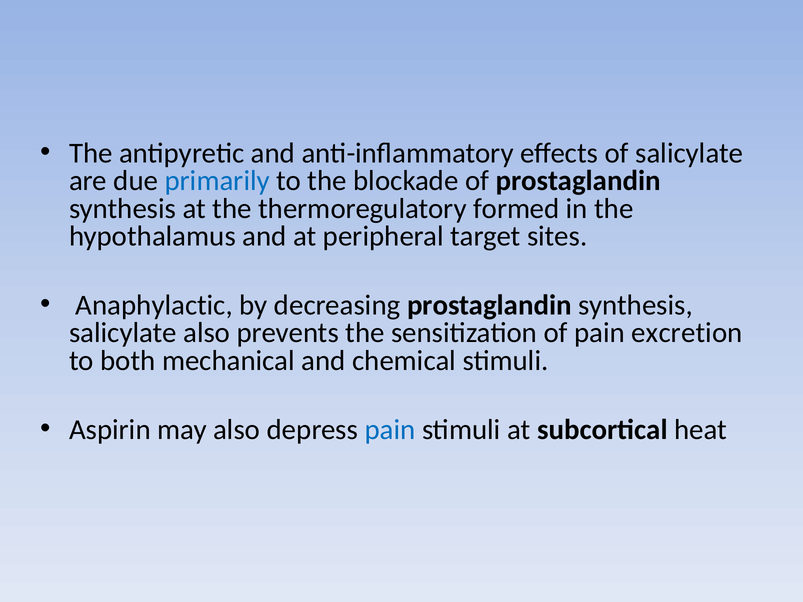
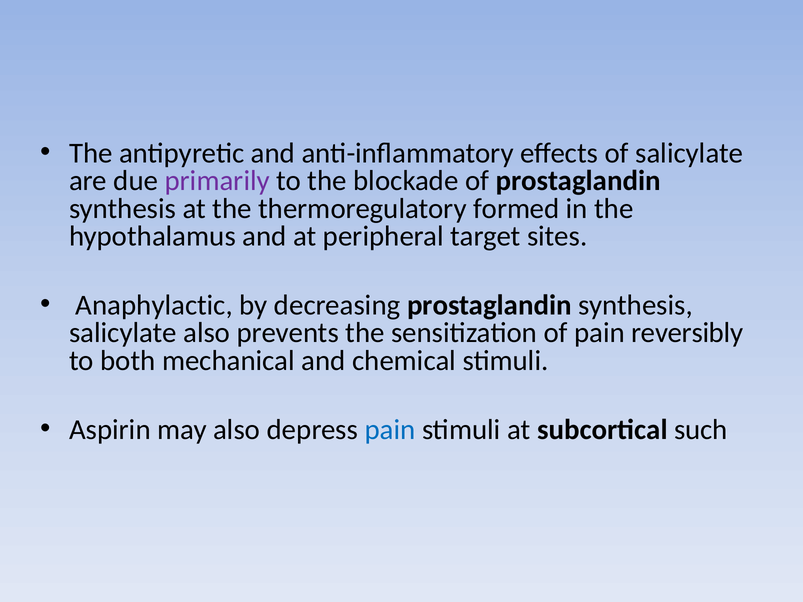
primarily colour: blue -> purple (217, 181)
excretion: excretion -> reversibly (687, 333)
heat: heat -> such (701, 430)
